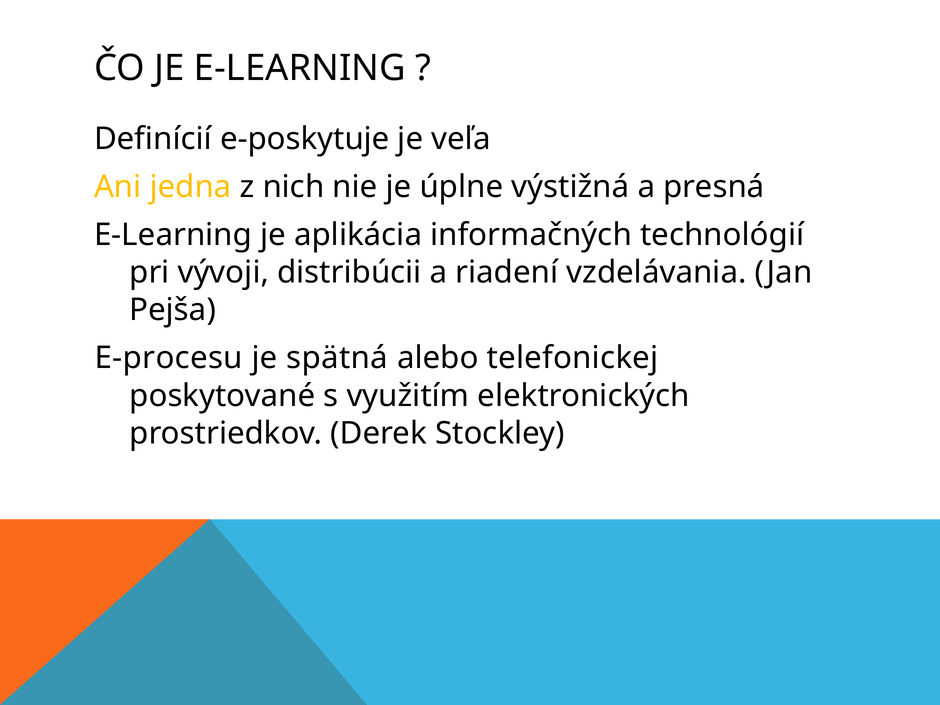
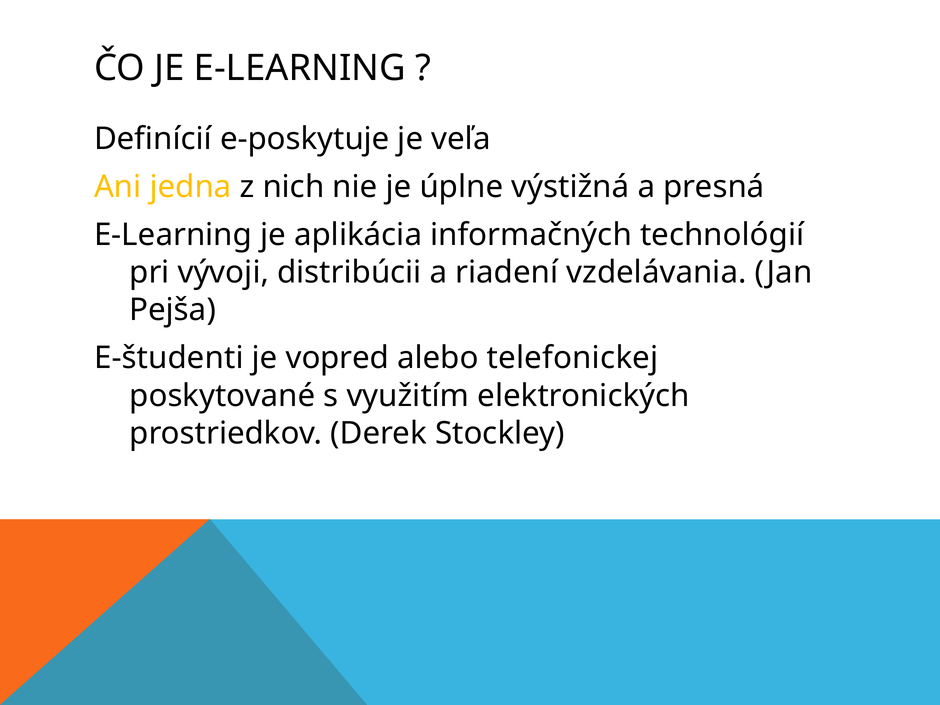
E-procesu: E-procesu -> E-študenti (169, 358)
spätná: spätná -> vopred (337, 358)
